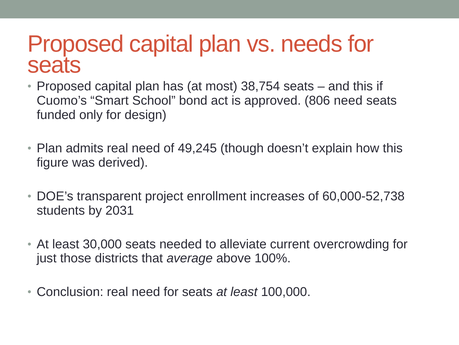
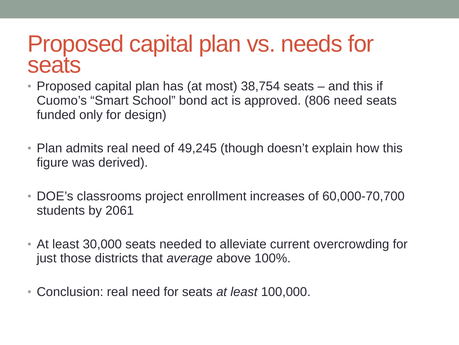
transparent: transparent -> classrooms (109, 196)
60,000-52,738: 60,000-52,738 -> 60,000-70,700 (363, 196)
2031: 2031 -> 2061 (120, 210)
